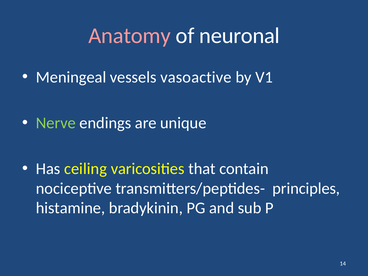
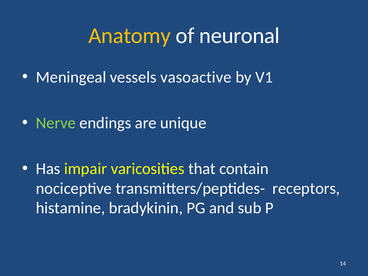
Anatomy colour: pink -> yellow (130, 36)
ceiling: ceiling -> impair (86, 169)
principles: principles -> receptors (306, 188)
